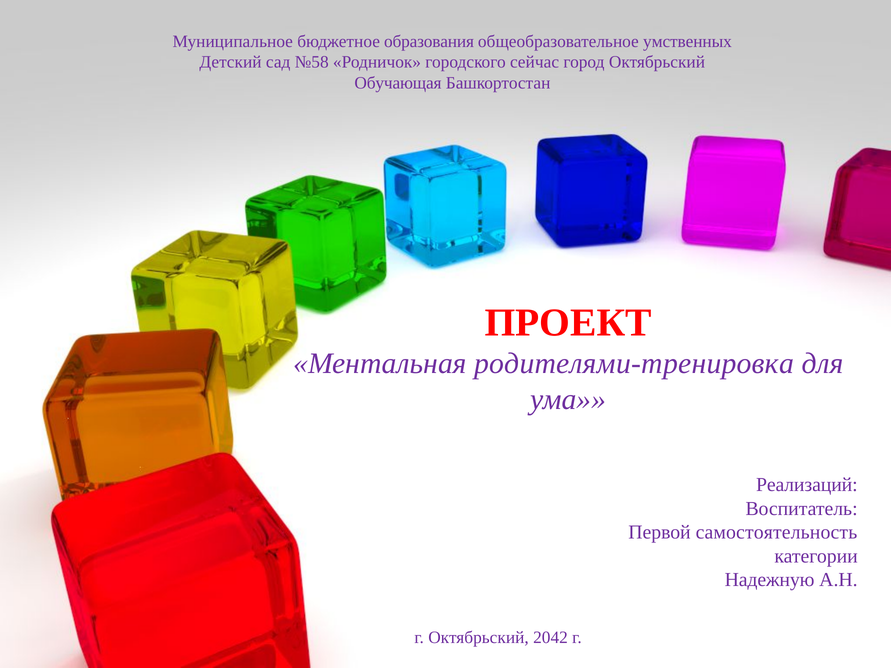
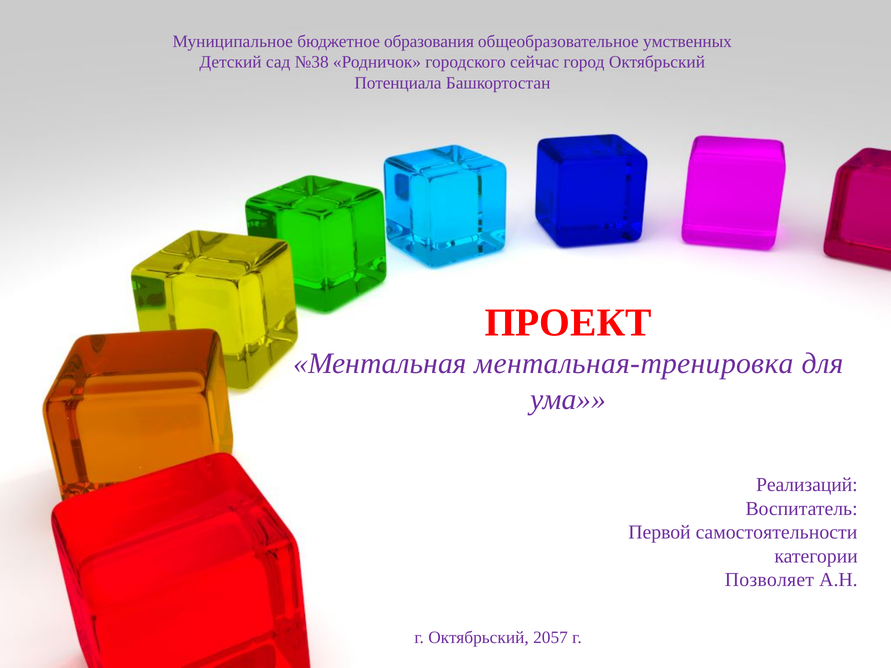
№58: №58 -> №38 (312, 62)
Обучающая: Обучающая -> Потенциала (398, 83)
родителями-тренировка: родителями-тренировка -> ментальная-тренировка (634, 364)
самостоятельность: самостоятельность -> самостоятельности (777, 533)
Надежную: Надежную -> Позволяет (769, 580)
2042: 2042 -> 2057 (551, 638)
